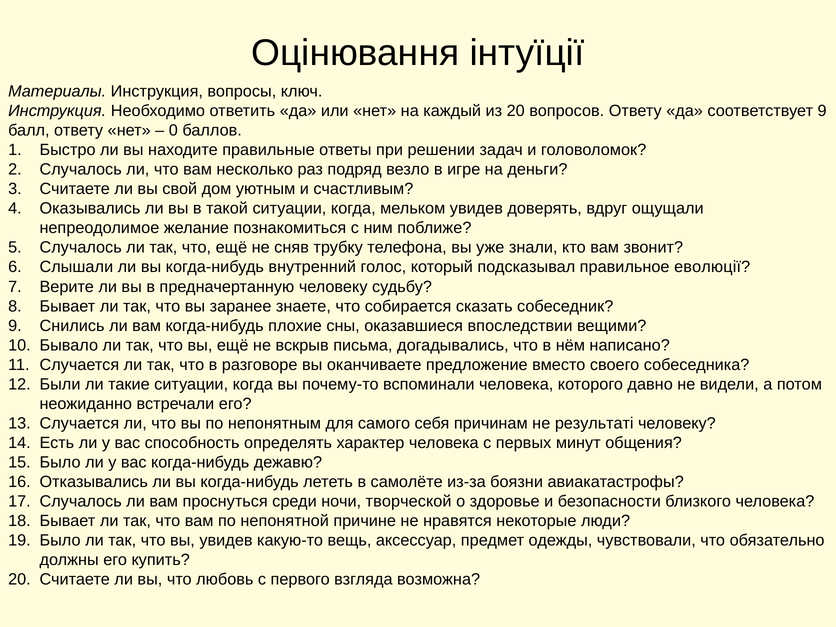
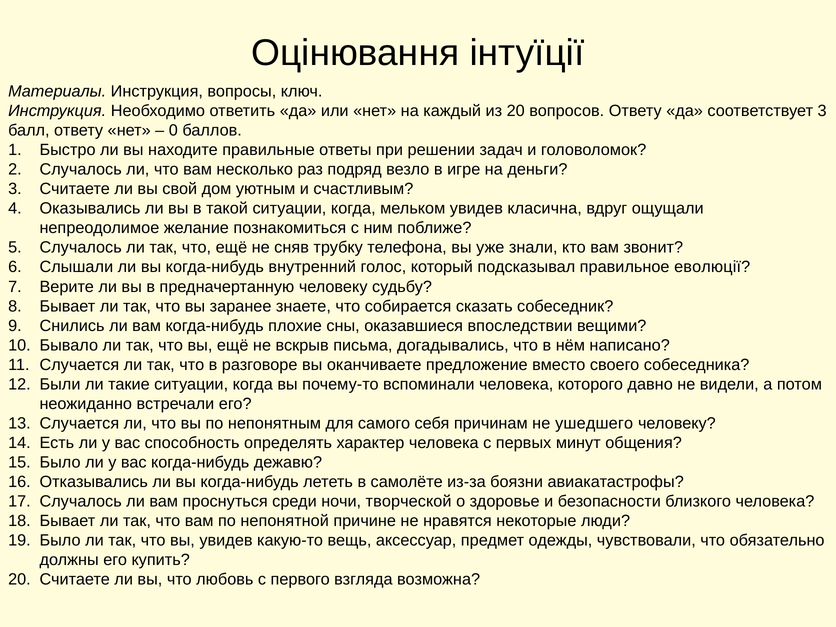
соответствует 9: 9 -> 3 (822, 111)
доверять: доверять -> класична (545, 209)
результаті: результаті -> ушедшего (594, 423)
